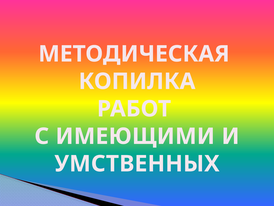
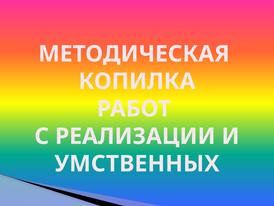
ИМЕЮЩИМИ: ИМЕЮЩИМИ -> РЕАЛИЗАЦИИ (135, 136)
